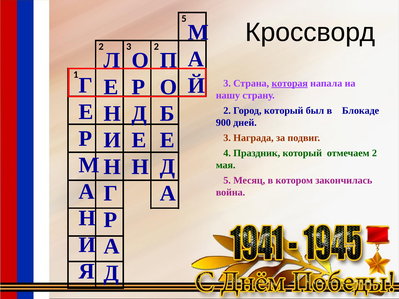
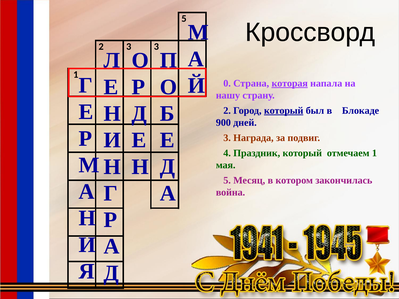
3 2: 2 -> 3 (156, 47)
3: 3 -> 0 (227, 83)
который underline: none -> present (284, 111)
отмечаем 2: 2 -> 1 (374, 153)
